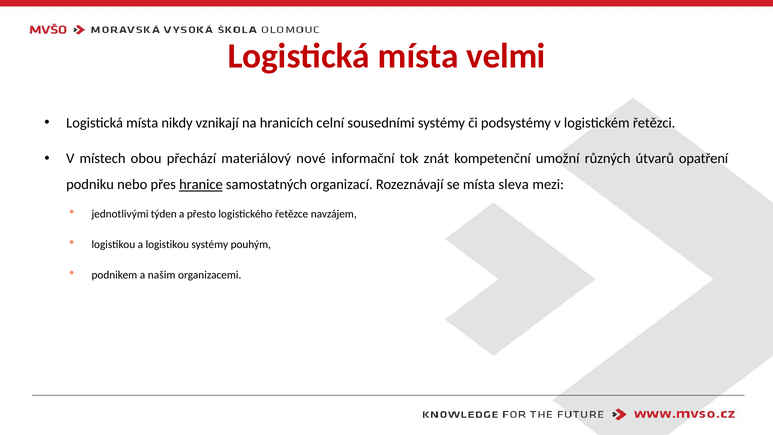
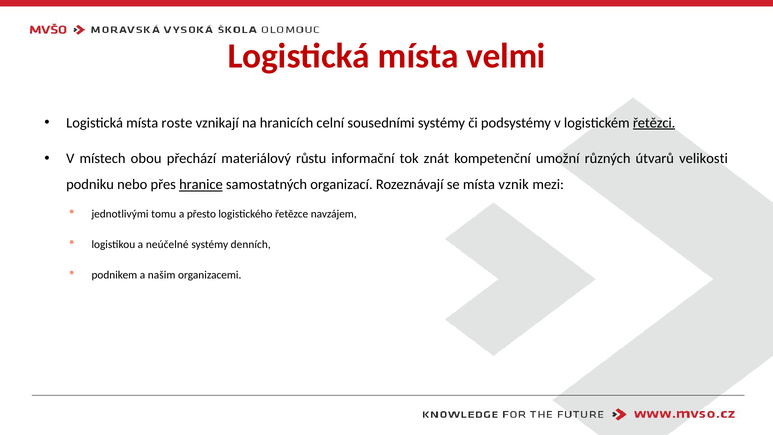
nikdy: nikdy -> roste (177, 123)
řetězci underline: none -> present (654, 123)
nové: nové -> růstu (311, 159)
opatření: opatření -> velikosti (703, 159)
sleva: sleva -> vznik (514, 185)
týden: týden -> tomu (164, 214)
a logistikou: logistikou -> neúčelné (167, 244)
pouhým: pouhým -> denních (251, 244)
